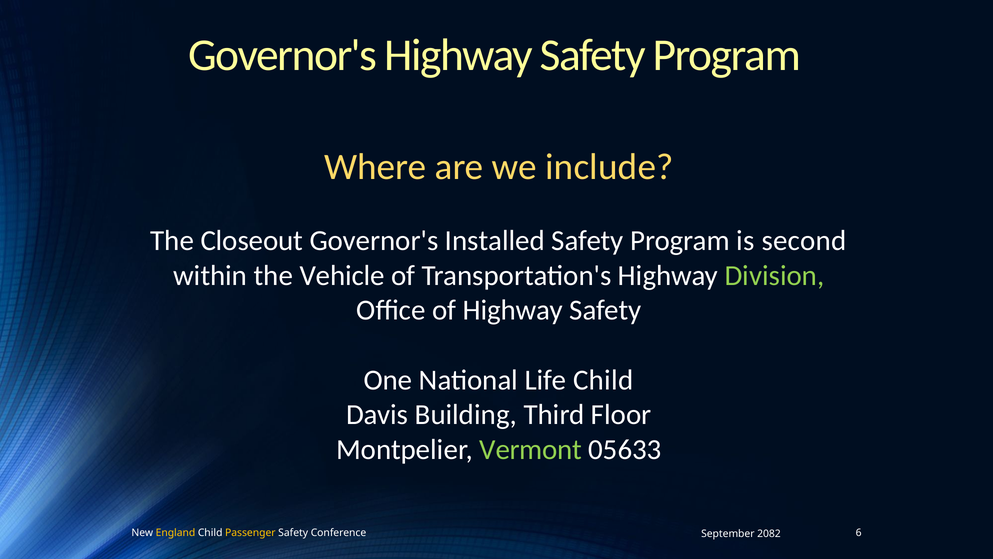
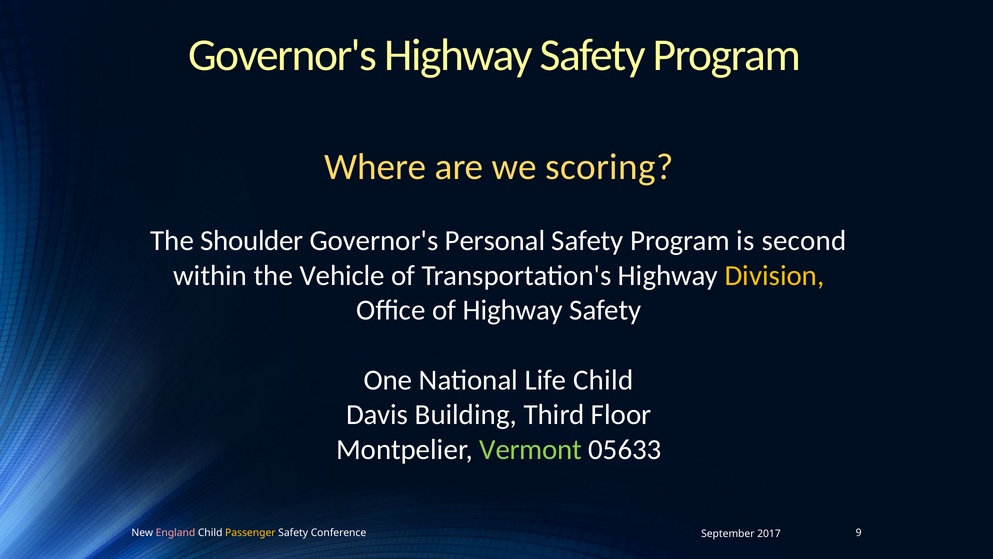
include: include -> scoring (609, 167)
Closeout: Closeout -> Shoulder (252, 241)
Installed: Installed -> Personal (495, 241)
Division colour: light green -> yellow (774, 275)
England colour: yellow -> pink (175, 533)
6: 6 -> 9 (859, 533)
2082: 2082 -> 2017 (769, 533)
